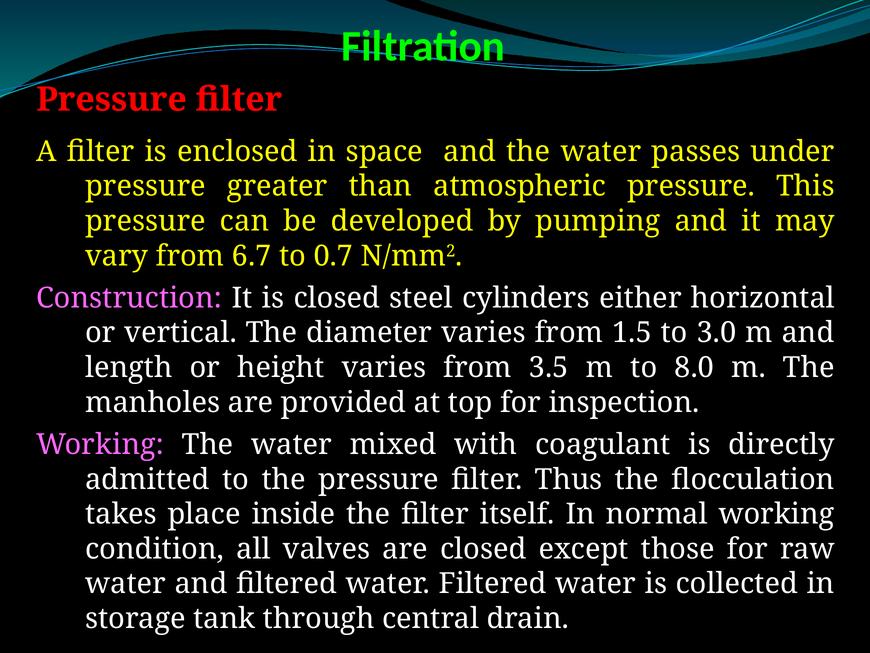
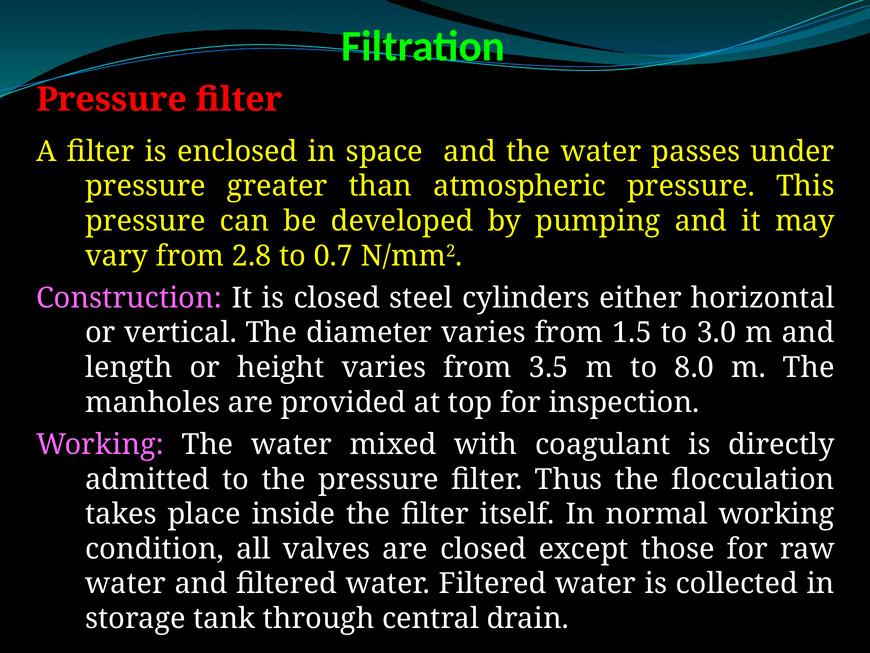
6.7: 6.7 -> 2.8 (252, 256)
